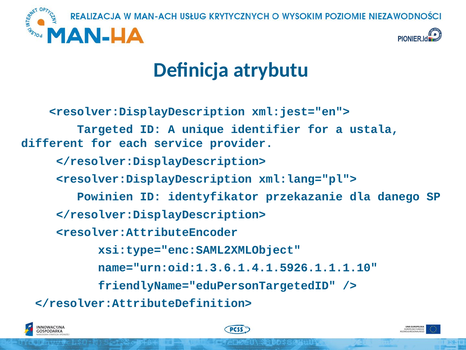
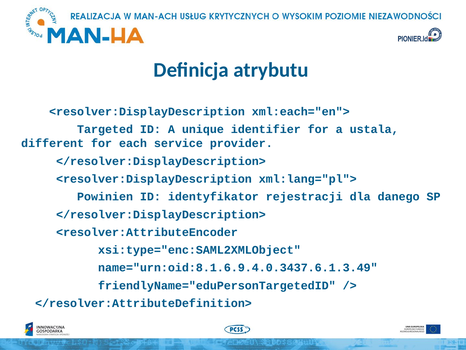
xml:jest="en">: xml:jest="en"> -> xml:each="en"> (301, 111)
przekazanie: przekazanie -> rejestracji (304, 196)
name="urn:oid:1.3.6.1.4.1.5926.1.1.1.10: name="urn:oid:1.3.6.1.4.1.5926.1.1.1.10 -> name="urn:oid:8.1.6.9.4.0.3437.6.1.3.49 (238, 267)
